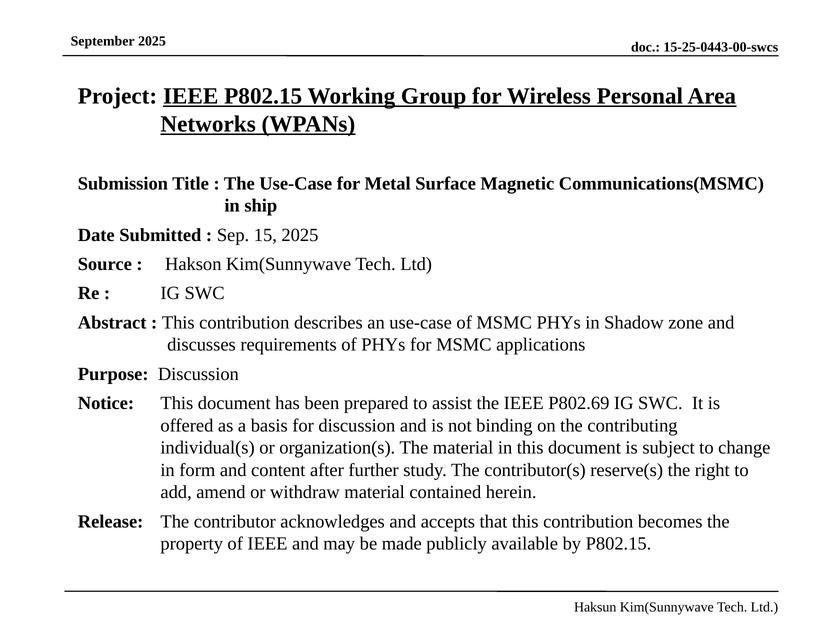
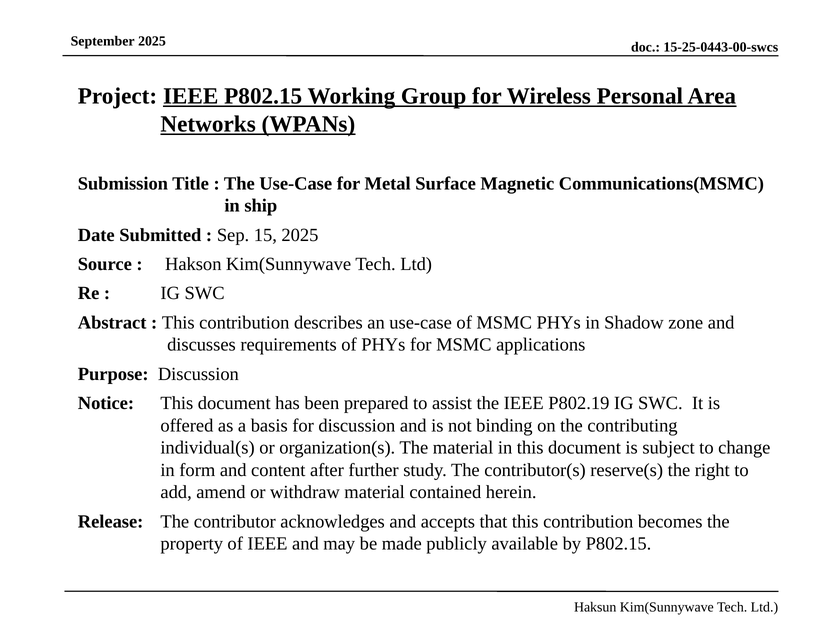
P802.69: P802.69 -> P802.19 (579, 403)
